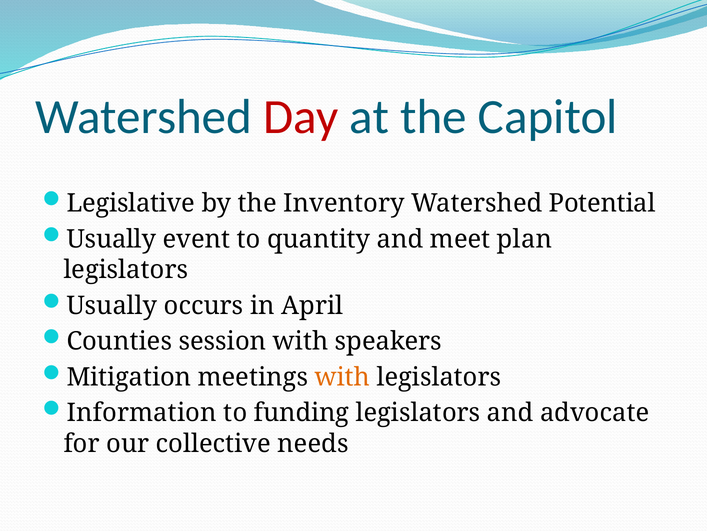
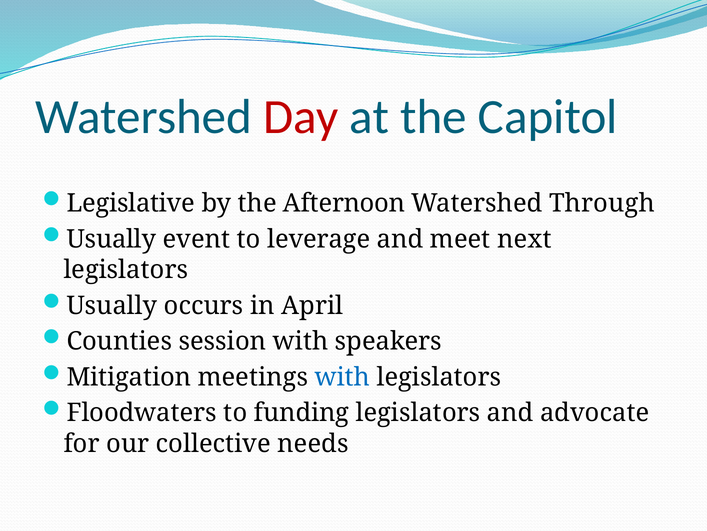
Inventory: Inventory -> Afternoon (344, 203)
Potential: Potential -> Through (602, 203)
quantity: quantity -> leverage (319, 239)
plan: plan -> next (525, 239)
with colour: orange -> blue (342, 377)
Information: Information -> Floodwaters (142, 412)
